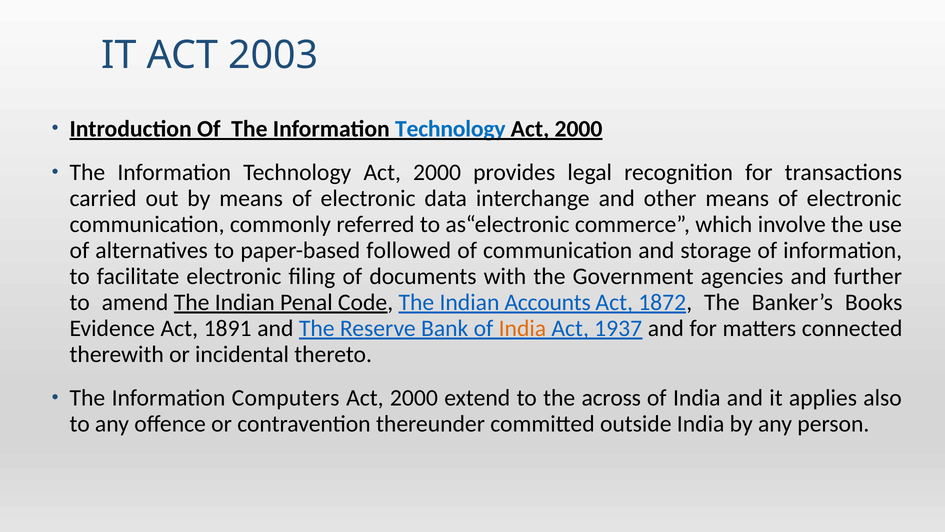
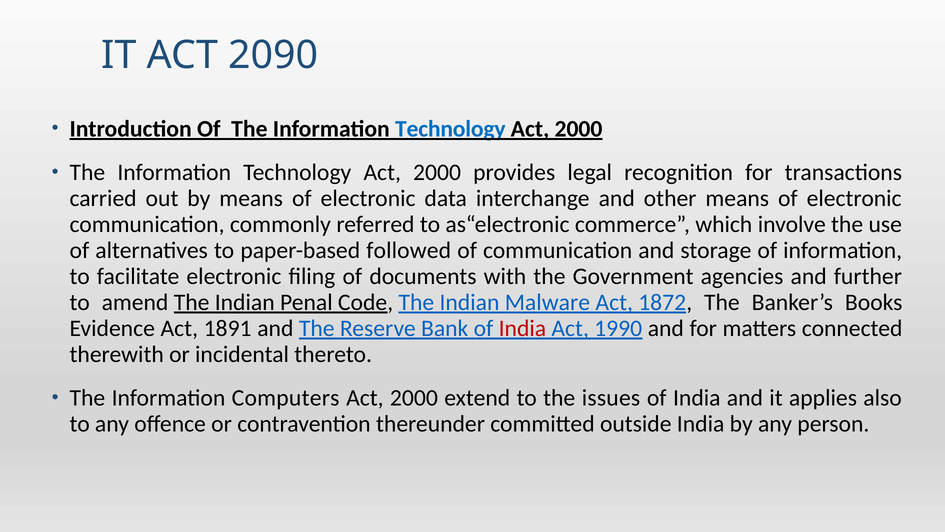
2003: 2003 -> 2090 (273, 55)
Accounts: Accounts -> Malware (547, 302)
India colour: orange -> red (522, 328)
1937: 1937 -> 1990 (618, 328)
across: across -> issues (611, 398)
